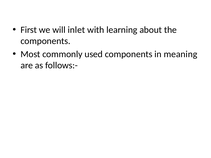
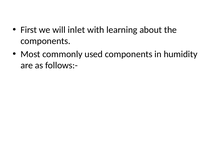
meaning: meaning -> humidity (181, 54)
